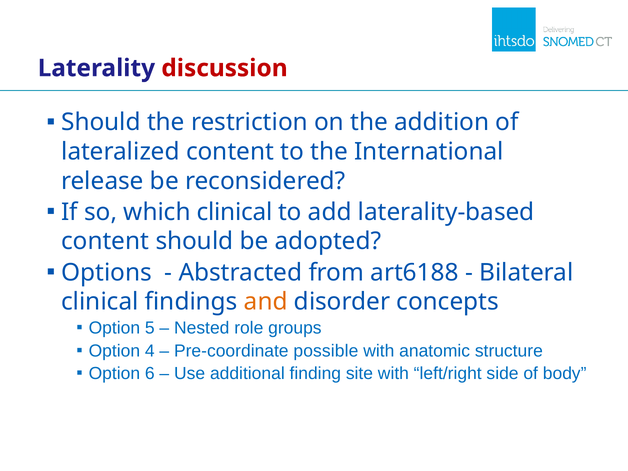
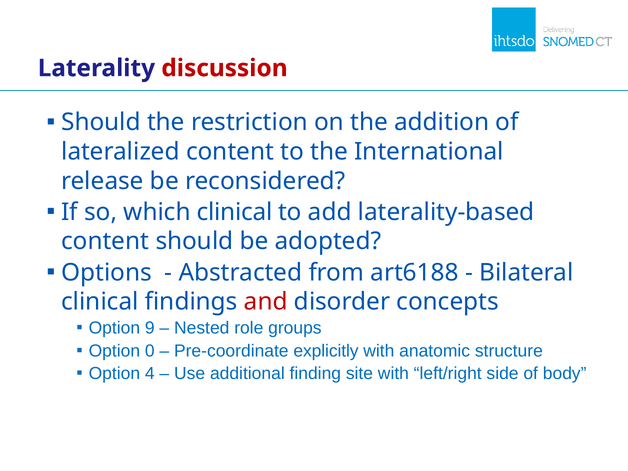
and colour: orange -> red (266, 302)
5: 5 -> 9 (150, 328)
4: 4 -> 0 (150, 351)
possible: possible -> explicitly (326, 351)
6: 6 -> 4 (150, 374)
